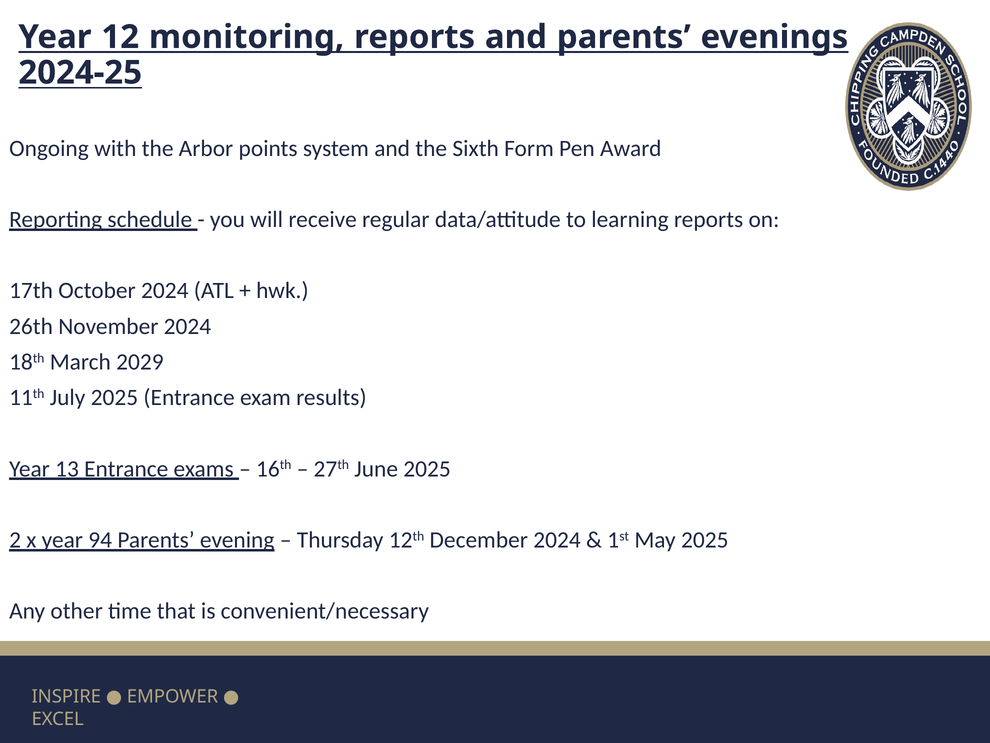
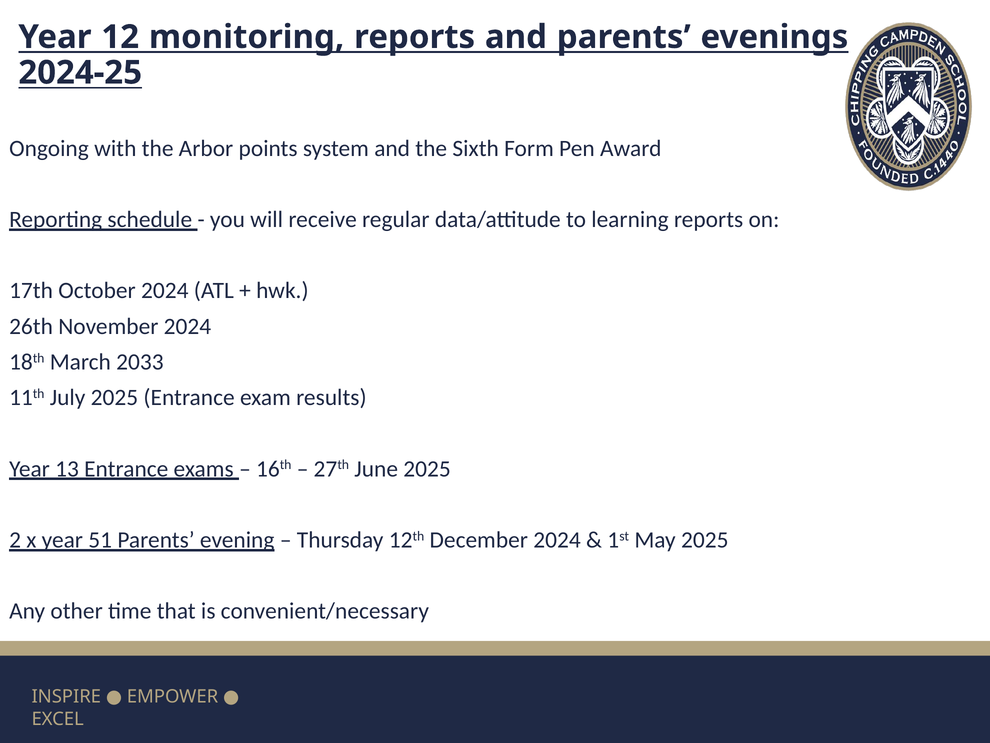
2029: 2029 -> 2033 (140, 362)
94: 94 -> 51 (100, 540)
